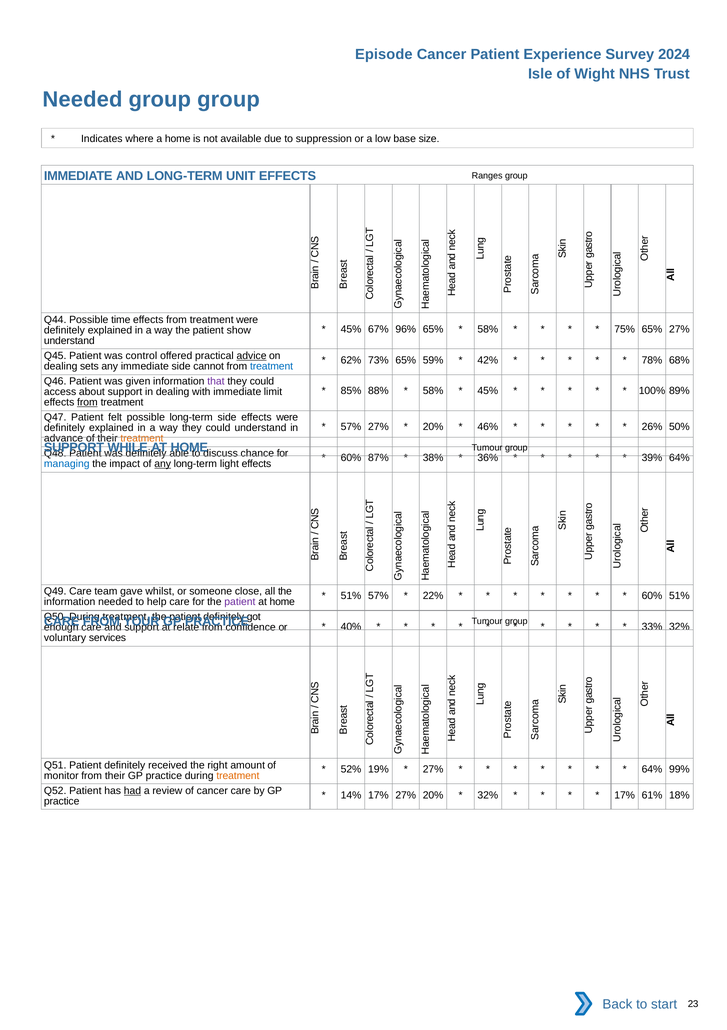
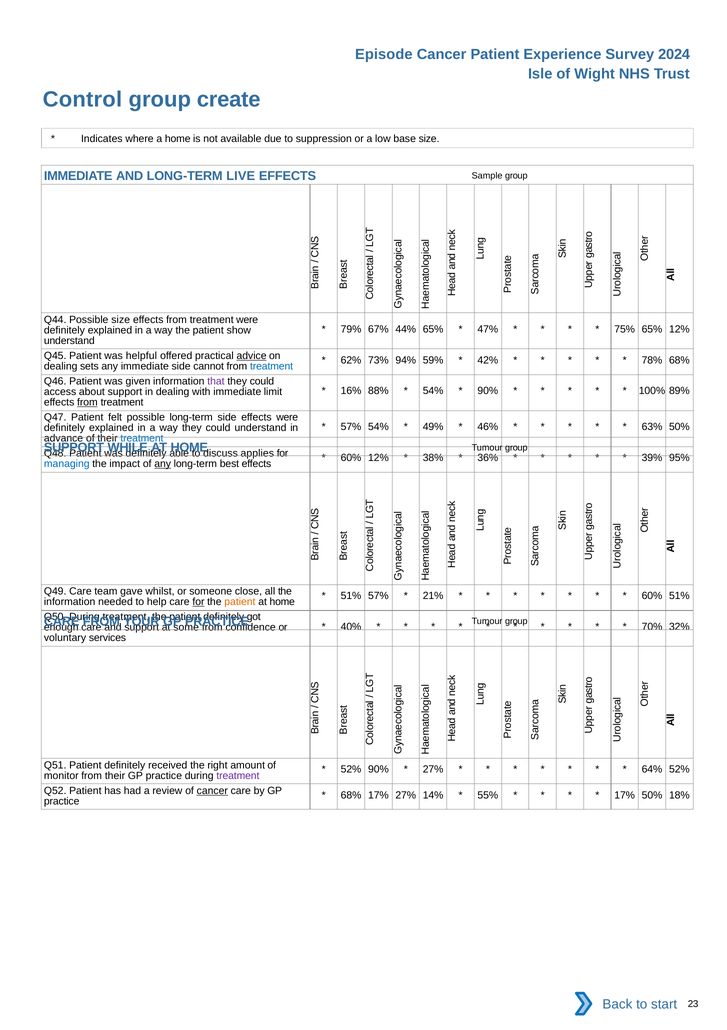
Needed: Needed -> Control (82, 99)
group group: group -> create (229, 99)
UNIT: UNIT -> LIVE (241, 176)
Ranges: Ranges -> Sample (487, 176)
Possible time: time -> size (121, 319)
45%: 45% -> 79% (351, 329)
96%: 96% -> 44% (406, 329)
58%: 58% -> 47% (488, 329)
65% 27%: 27% -> 12% (679, 329)
control: control -> helpful (141, 355)
73% 65%: 65% -> 94% (406, 360)
85%: 85% -> 16% (351, 390)
58%: 58% -> 54% (433, 390)
45%: 45% -> 90% (488, 390)
57% 27%: 27% -> 54% (378, 427)
20%: 20% -> 49% (433, 427)
26%: 26% -> 63% (652, 427)
treatment colour: orange -> blue (142, 438)
chance: chance -> applies (257, 453)
60% 87%: 87% -> 12% (378, 457)
39% 64%: 64% -> 95% (679, 457)
light: light -> best (229, 463)
22%: 22% -> 21% (433, 595)
for underline: none -> present (198, 601)
patient colour: purple -> orange (240, 601)
33%: 33% -> 70% (652, 626)
relate: relate -> some (186, 627)
52% 19%: 19% -> 90% (378, 769)
64% 99%: 99% -> 52% (679, 769)
treatment colour: orange -> purple (238, 775)
had underline: present -> none (132, 790)
cancer underline: none -> present (212, 790)
14%: 14% -> 68% (351, 794)
27% 20%: 20% -> 14% (433, 794)
32%: 32% -> 55% (488, 794)
17% 61%: 61% -> 50% (652, 794)
